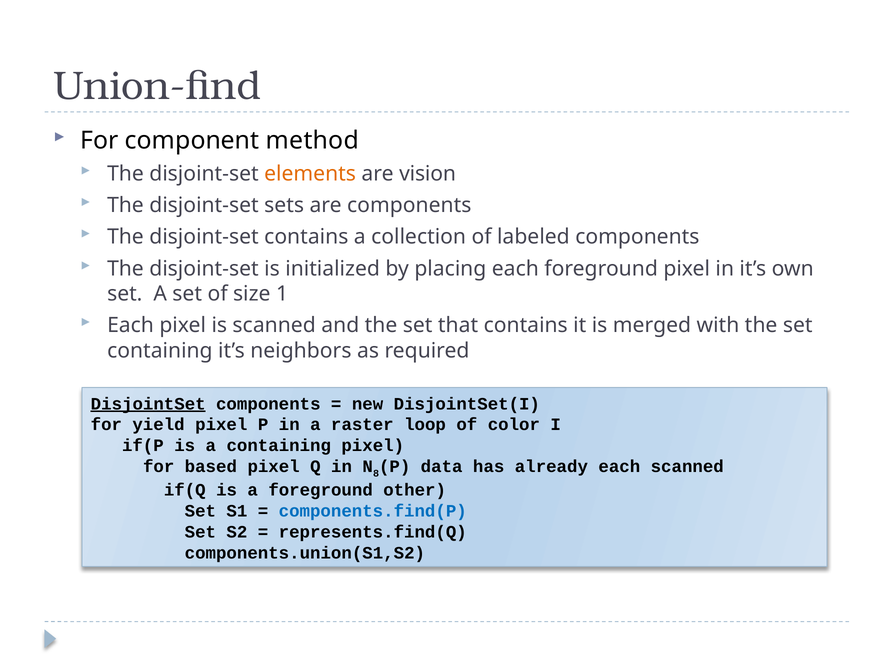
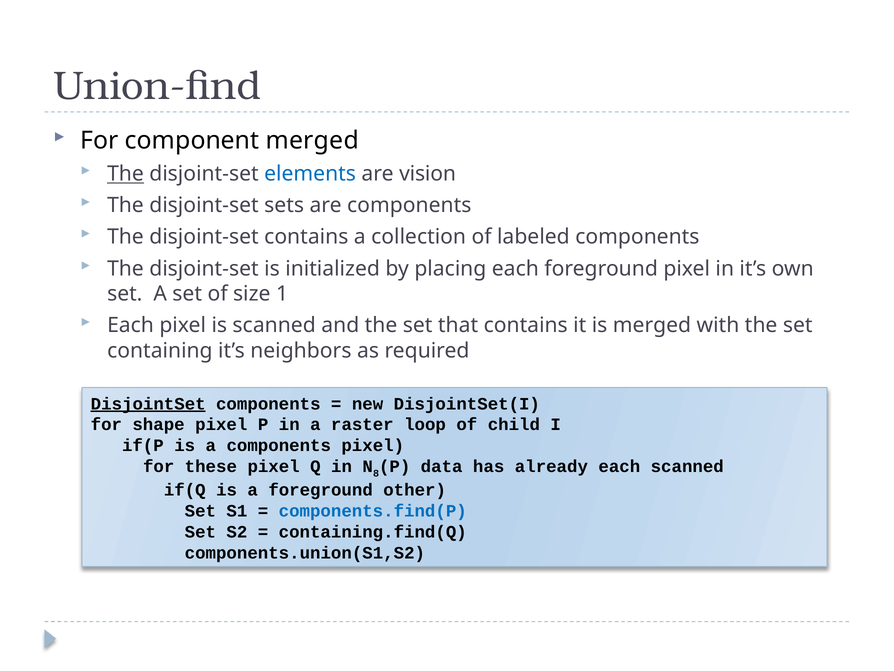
component method: method -> merged (312, 140)
The underline: none -> present (125, 174)
elements colour: orange -> blue (310, 174)
yield: yield -> shape (159, 424)
color: color -> child (514, 424)
a containing: containing -> components (279, 445)
based: based -> these (211, 466)
represents.find(Q: represents.find(Q -> containing.find(Q (373, 532)
